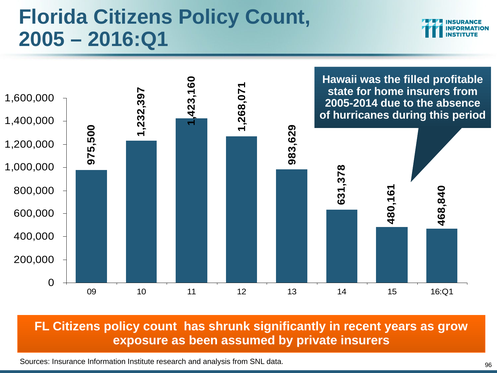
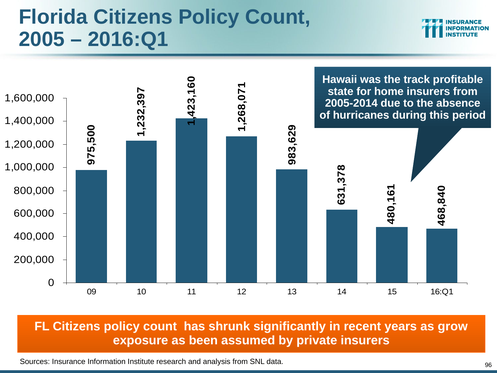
filled: filled -> track (417, 79)
